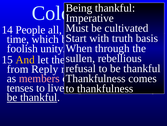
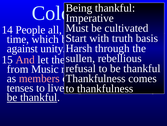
When: When -> Harsh (79, 48)
foolish: foolish -> against (22, 48)
And colour: yellow -> pink (25, 59)
Reply: Reply -> Music (45, 69)
